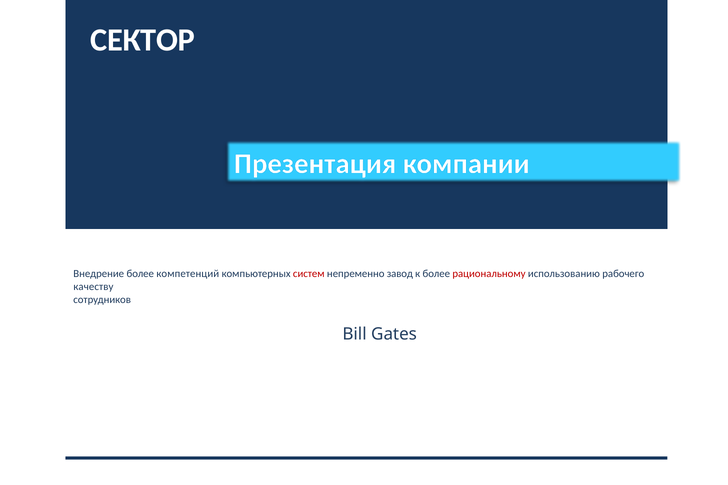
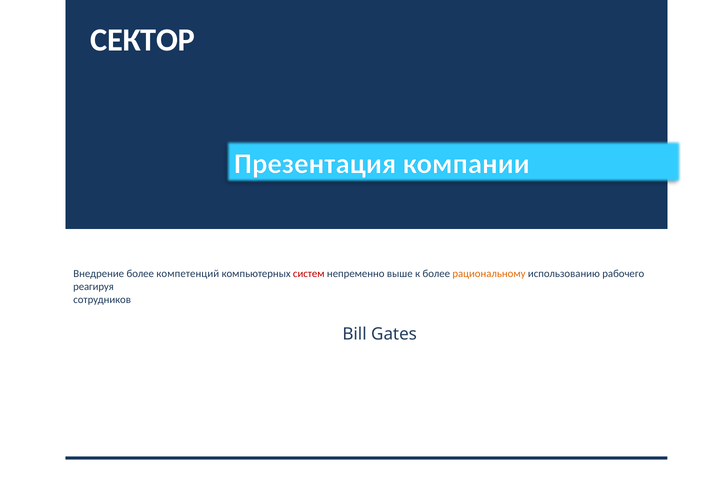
завод: завод -> выше (400, 274)
рациональному colour: red -> orange (489, 274)
качеству: качеству -> реагируя (94, 287)
